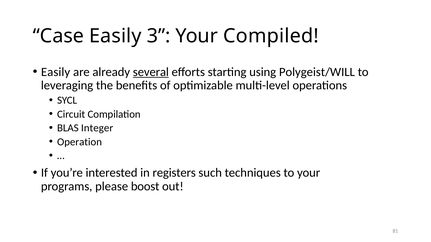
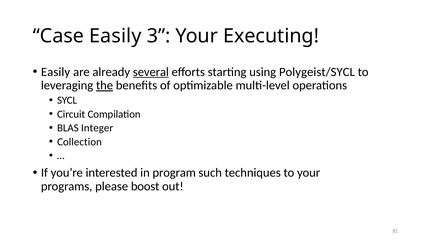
Compiled: Compiled -> Executing (271, 36)
Polygeist/WILL: Polygeist/WILL -> Polygeist/SYCL (317, 72)
the underline: none -> present (105, 86)
Operation: Operation -> Collection (79, 142)
registers: registers -> program (174, 173)
